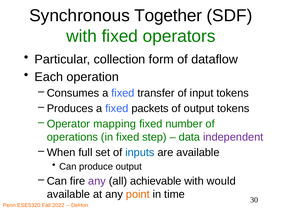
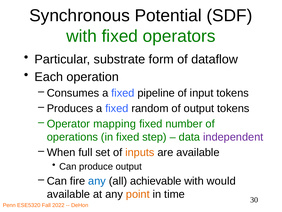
Together: Together -> Potential (168, 16)
collection: collection -> substrate (120, 59)
transfer: transfer -> pipeline (156, 93)
packets: packets -> random (150, 108)
inputs colour: blue -> orange (140, 152)
any colour: purple -> blue (97, 181)
